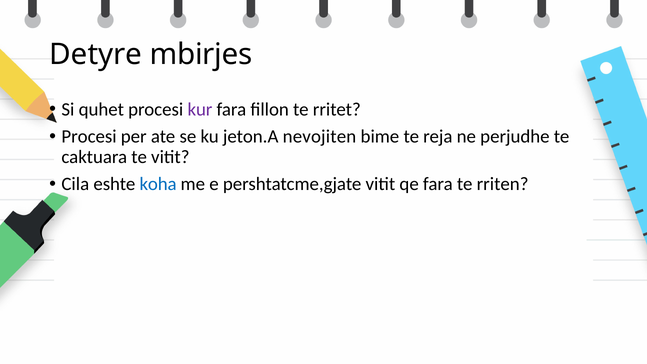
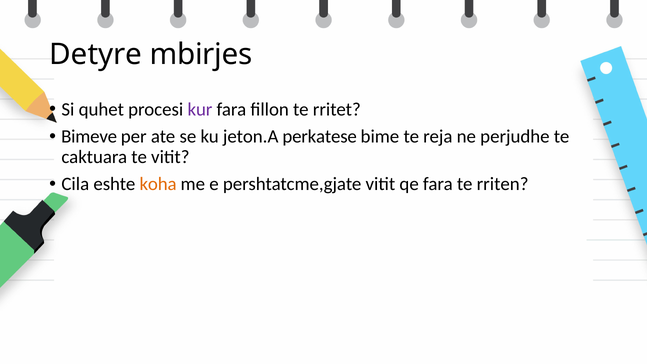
Procesi: Procesi -> Bimeve (89, 137)
nevojiten: nevojiten -> perkatese (320, 137)
koha colour: blue -> orange (158, 184)
